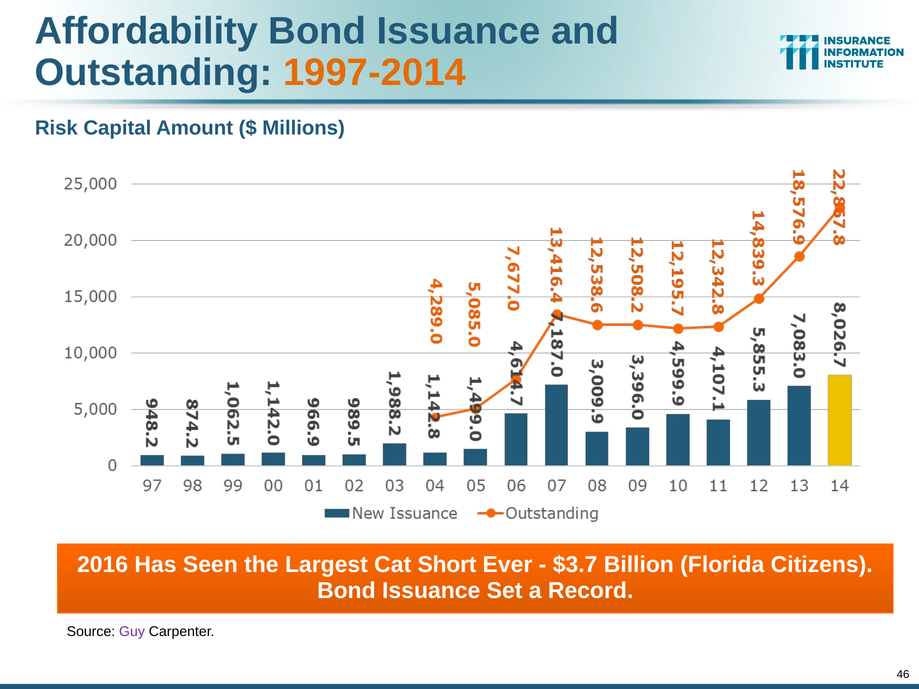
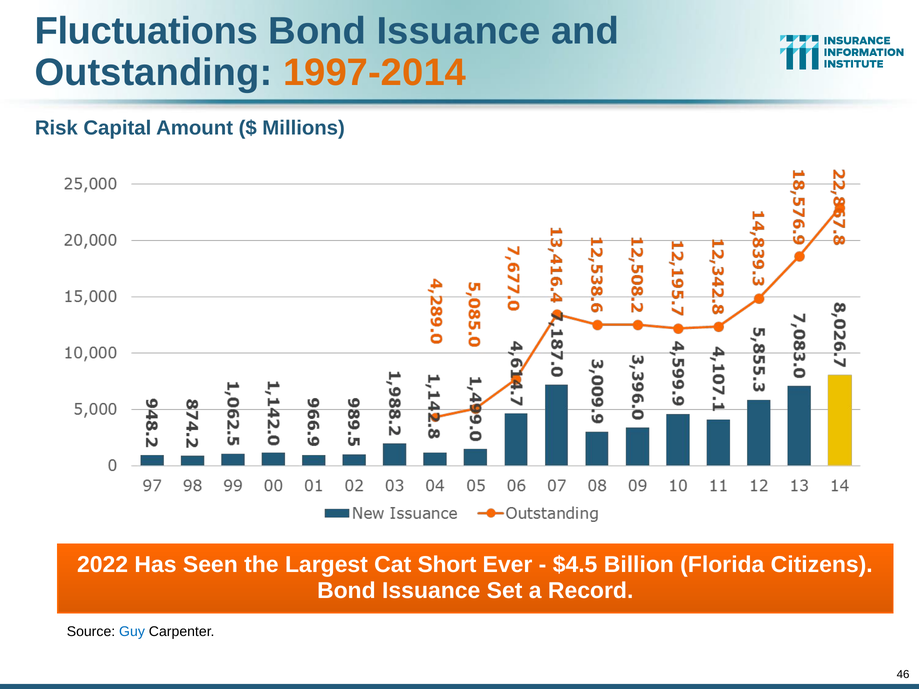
Affordability: Affordability -> Fluctuations (146, 31)
2016: 2016 -> 2022 (103, 565)
$3.7: $3.7 -> $4.5 (575, 565)
Guy colour: purple -> blue (132, 632)
